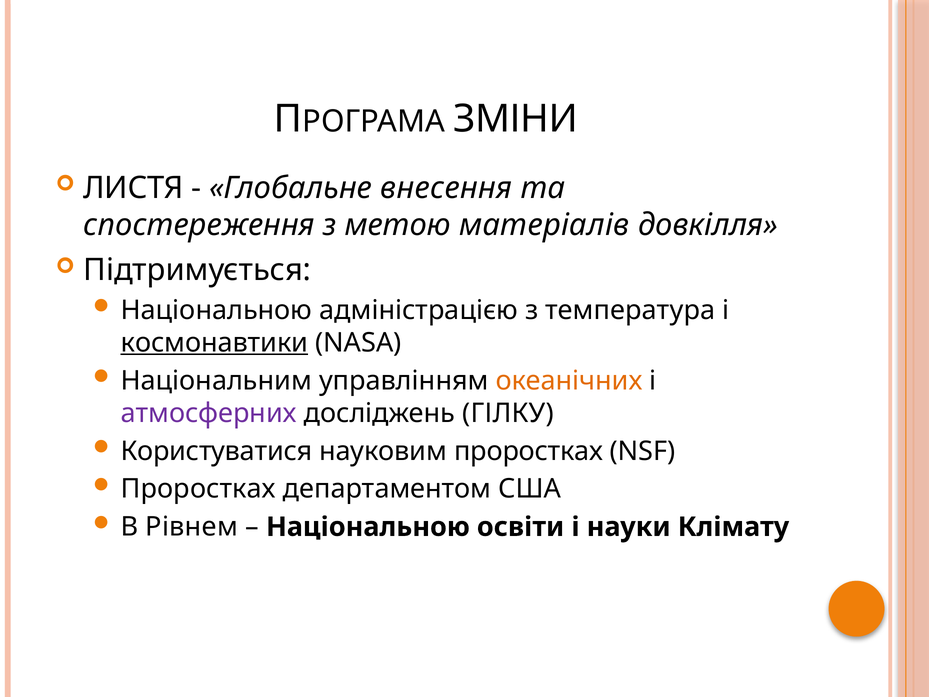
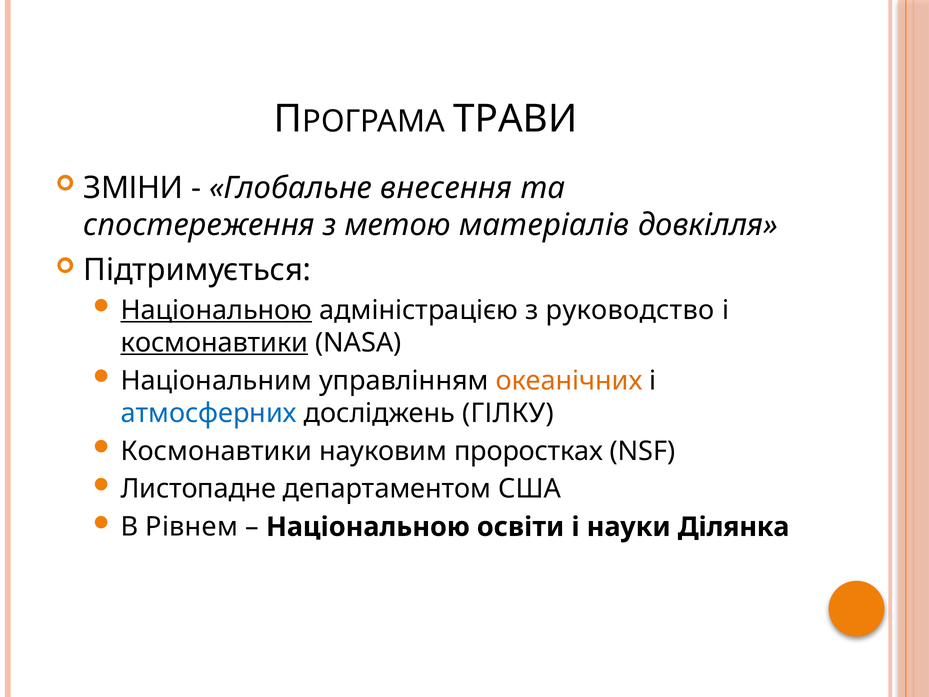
ЗМІНИ: ЗМІНИ -> ТРАВИ (515, 119)
ЛИСТЯ: ЛИСТЯ -> ЗМІНИ (133, 188)
Національною underline: none -> present (216, 310)
температура: температура -> руководство (630, 310)
атмосферних colour: purple -> blue (209, 413)
Користуватися: Користуватися -> Космонавтики (216, 451)
Проростках: Проростках -> Листопадне (198, 489)
Клімату: Клімату -> Ділянка (734, 527)
